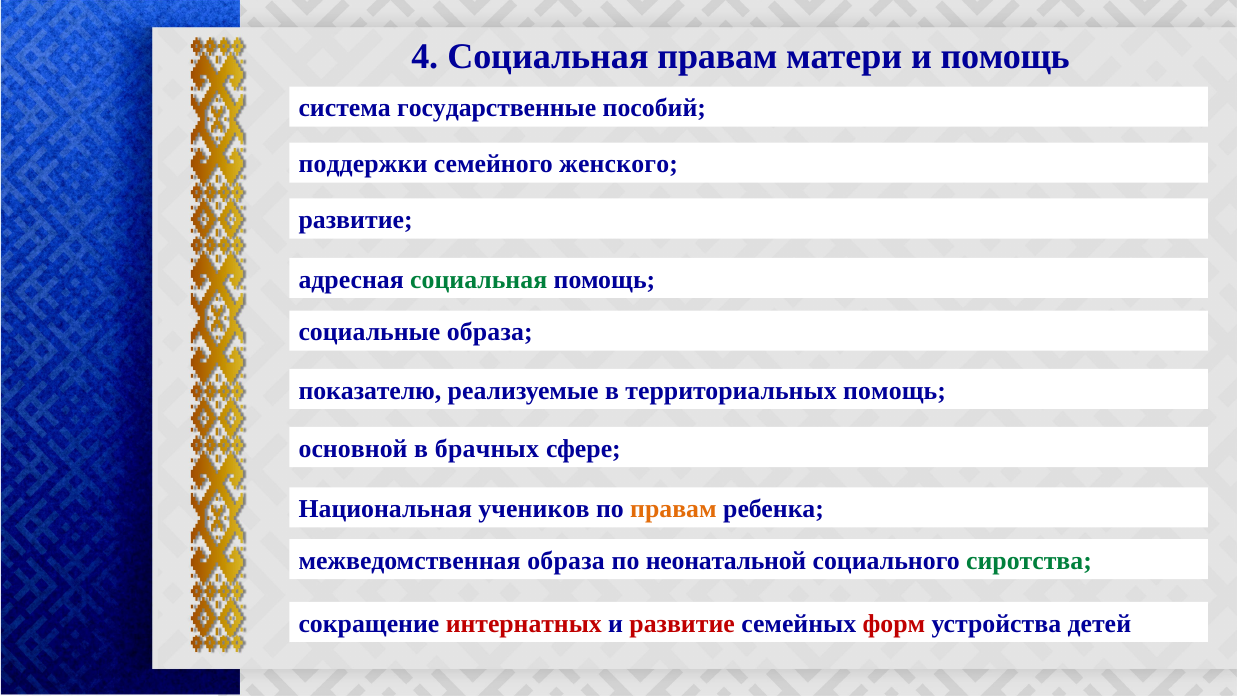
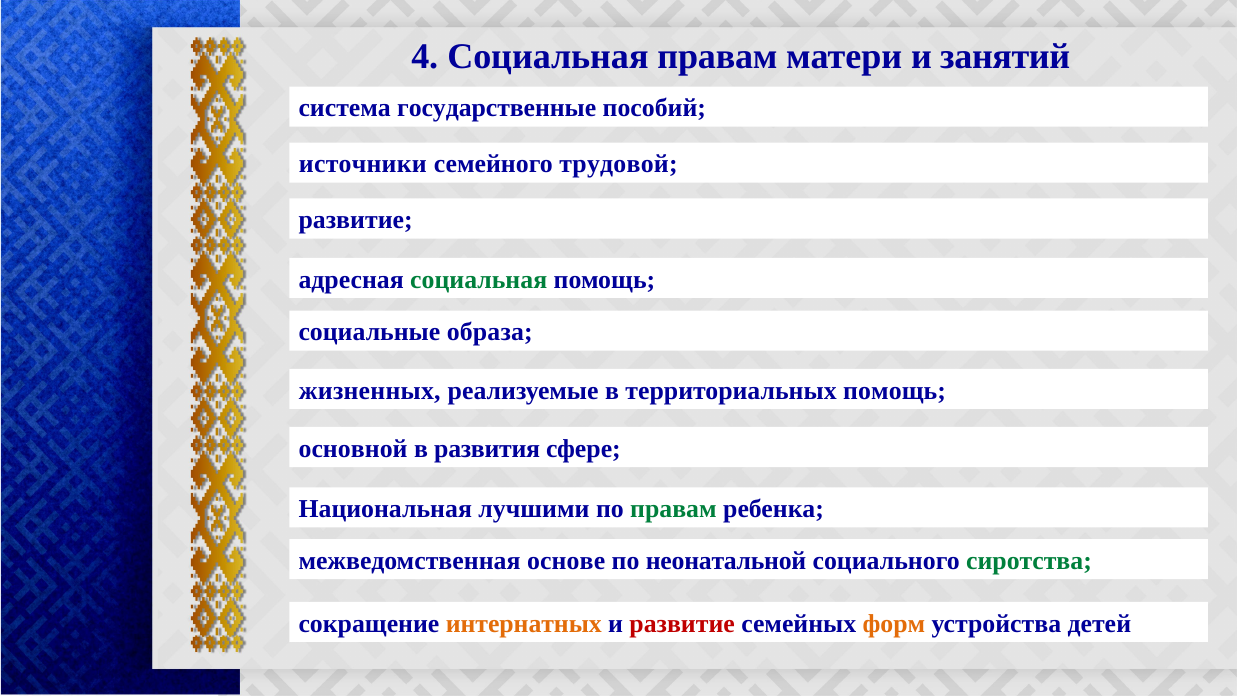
и помощь: помощь -> занятий (1005, 56)
поддержки: поддержки -> источники (363, 164)
женского: женского -> трудовой (619, 164)
показателю: показателю -> жизненных (370, 391)
брачных: брачных -> развития (487, 449)
учеников: учеников -> лучшими (534, 509)
правам colour: orange -> green (673, 509)
межведомственная образа: образа -> основе (566, 561)
интернатных colour: red -> orange (524, 623)
форм colour: red -> orange (894, 623)
